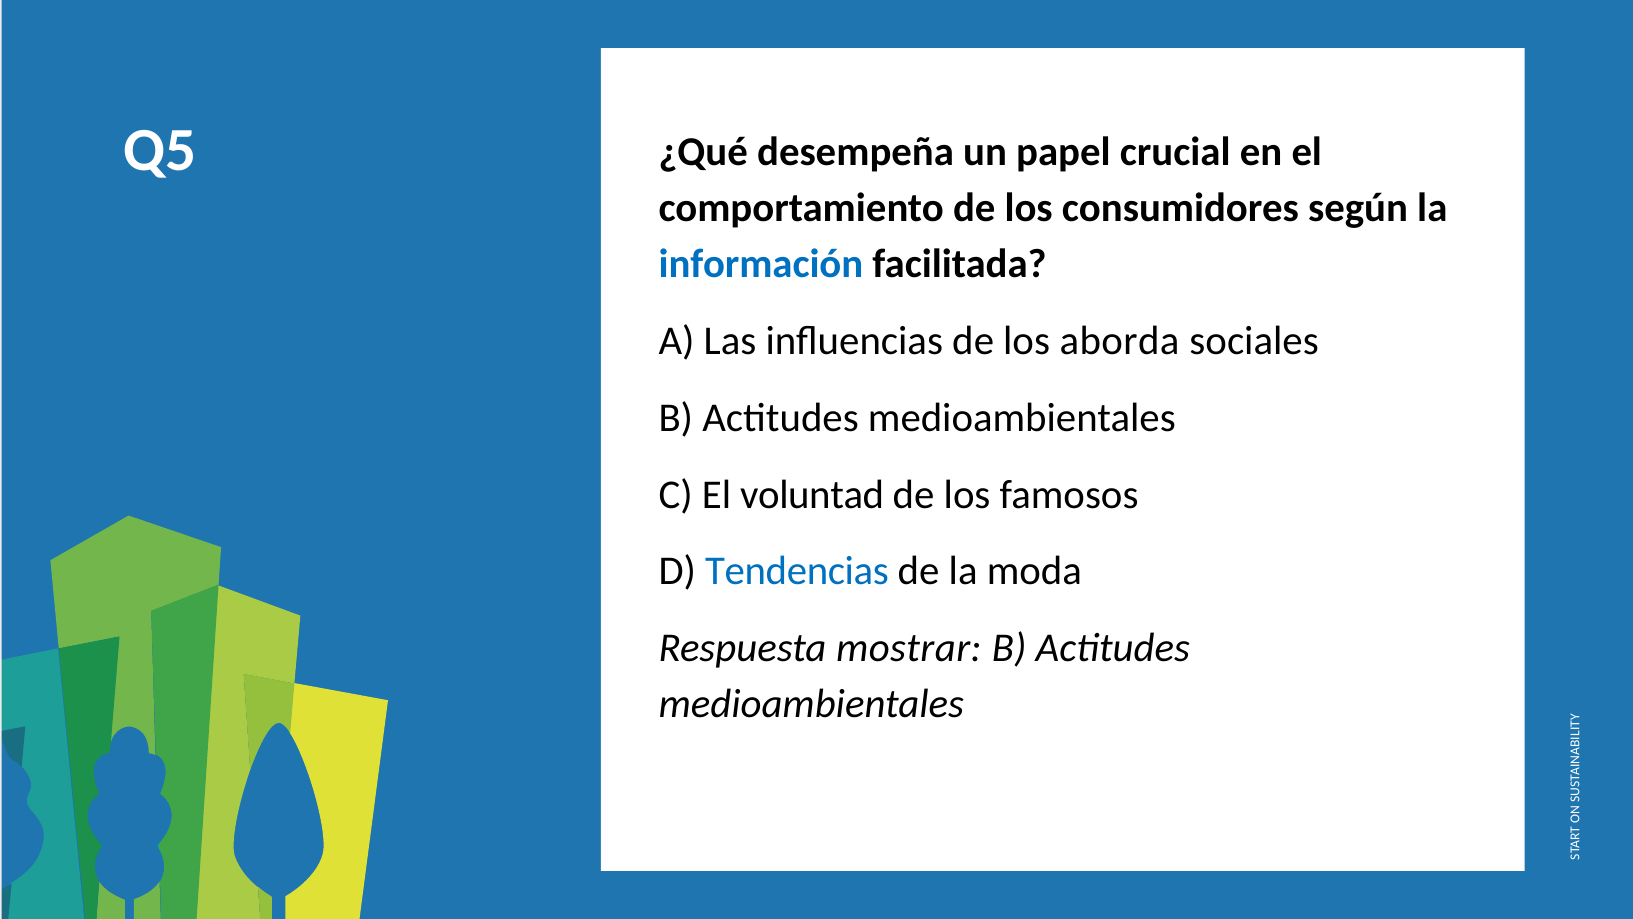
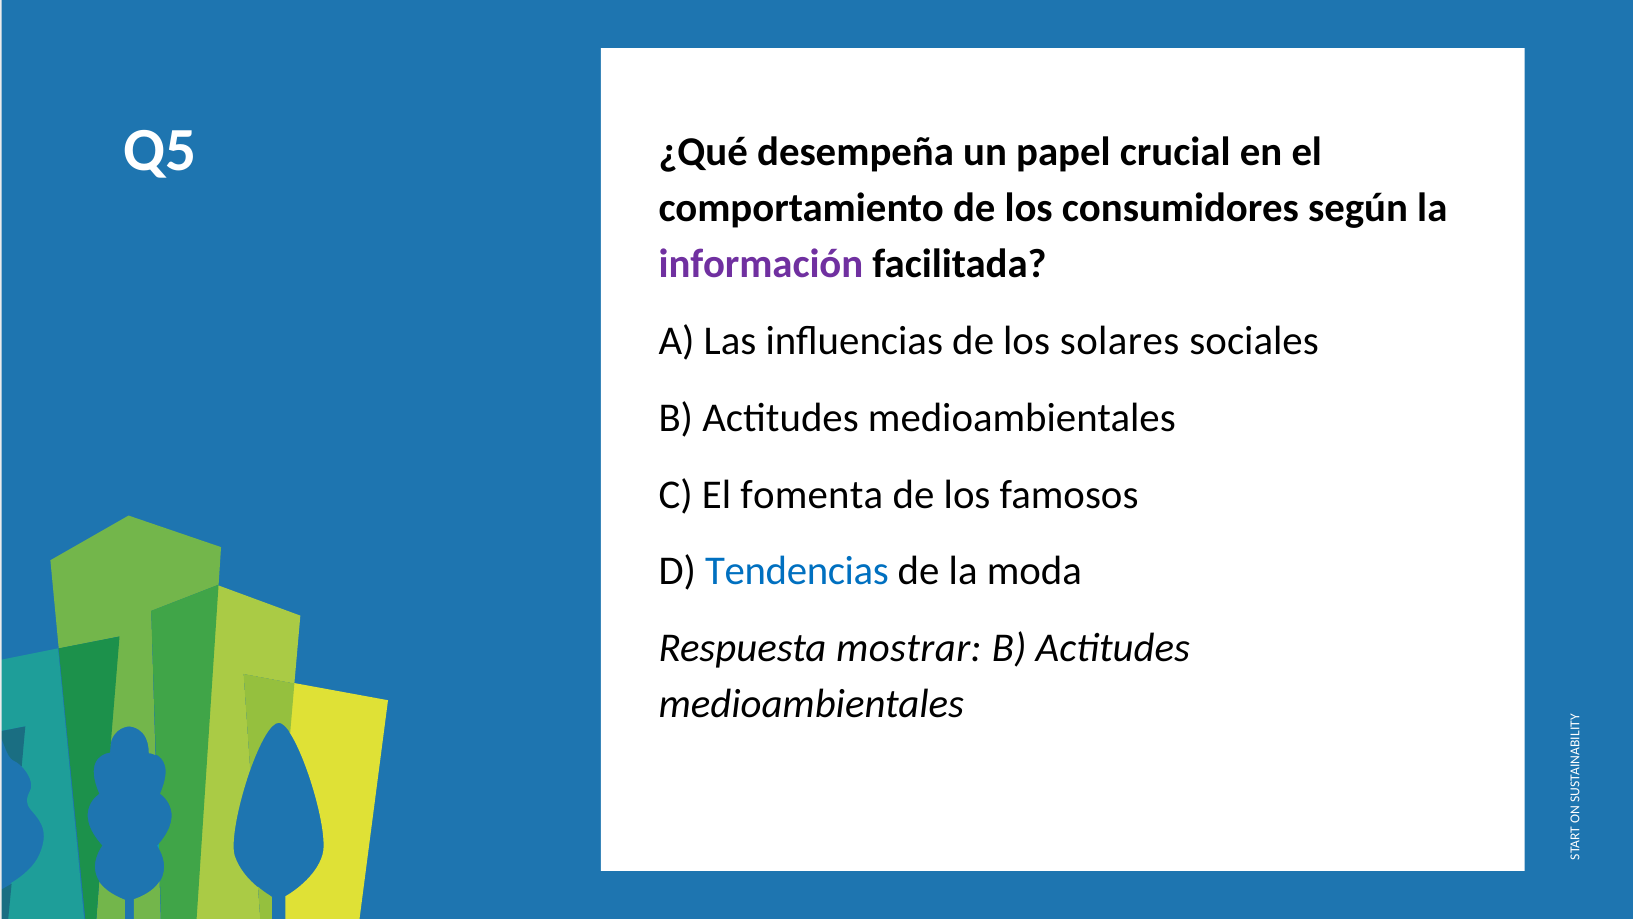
información colour: blue -> purple (761, 264)
aborda: aborda -> solares (1120, 341)
voluntad: voluntad -> fomenta (812, 494)
